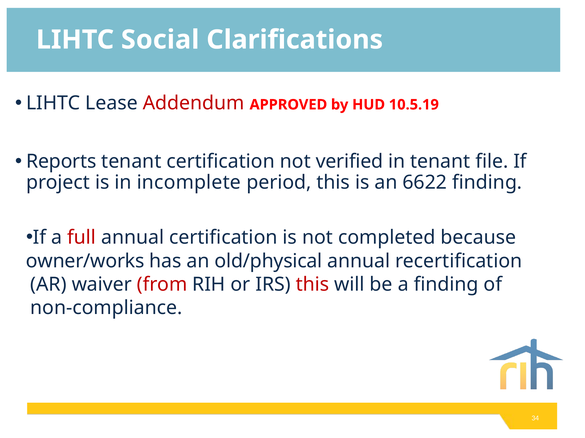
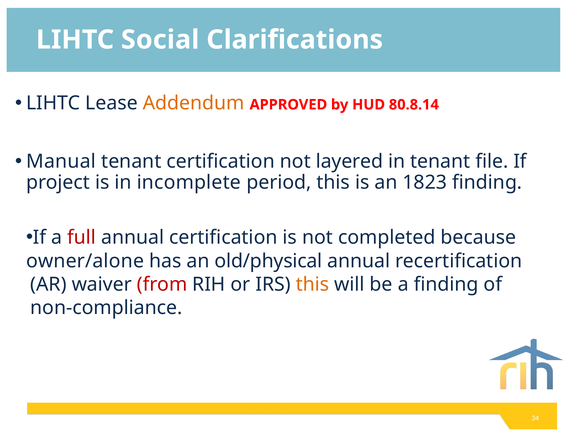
Addendum colour: red -> orange (194, 103)
10.5.19: 10.5.19 -> 80.8.14 (414, 105)
Reports: Reports -> Manual (61, 162)
verified: verified -> layered (349, 162)
6622: 6622 -> 1823 (425, 183)
owner/works: owner/works -> owner/alone (85, 261)
this colour: red -> orange (312, 285)
